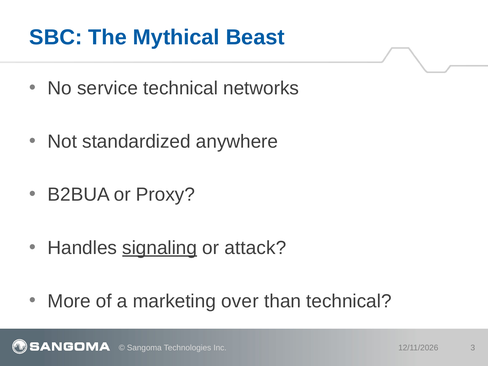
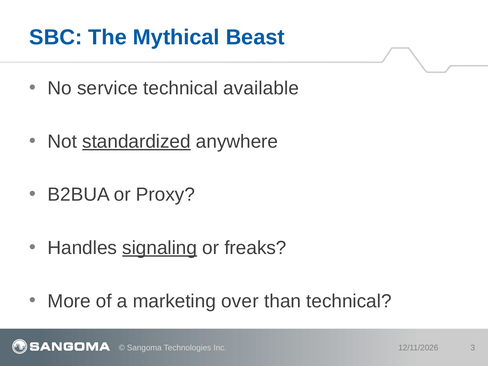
networks: networks -> available (261, 88)
standardized underline: none -> present (137, 142)
attack: attack -> freaks (255, 248)
